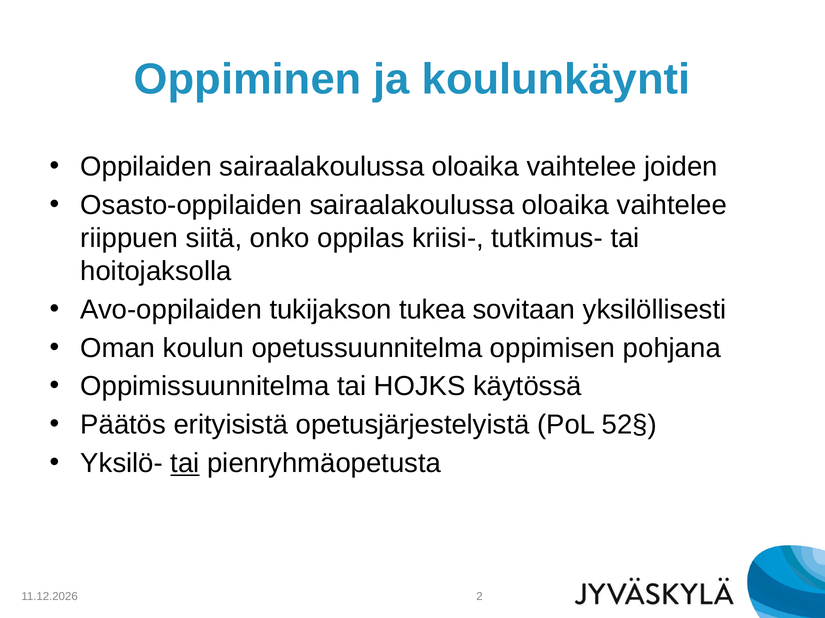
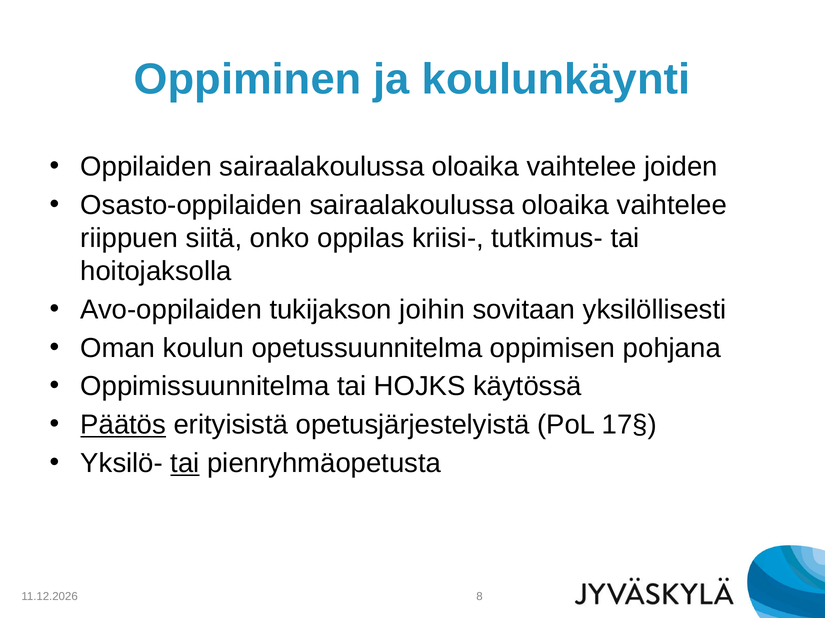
tukea: tukea -> joihin (432, 310)
Päätös underline: none -> present (123, 425)
52§: 52§ -> 17§ (629, 425)
2: 2 -> 8 (480, 597)
